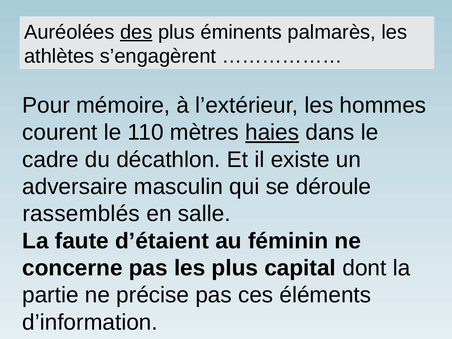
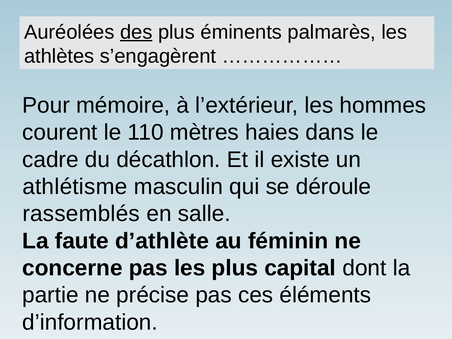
haies underline: present -> none (272, 132)
adversaire: adversaire -> athlétisme (75, 187)
d’étaient: d’étaient -> d’athlète (162, 241)
